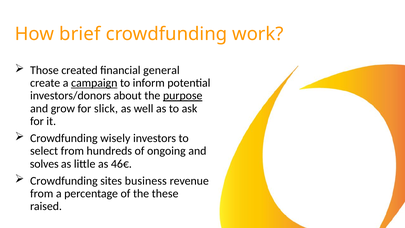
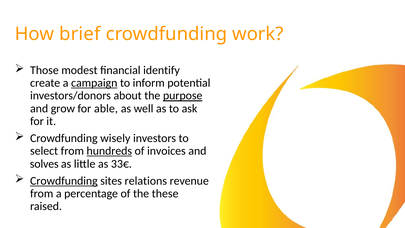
created: created -> modest (79, 70)
general: general -> identify (161, 70)
slick: slick -> able (106, 108)
hundreds underline: none -> present (109, 151)
ongoing: ongoing -> invoices (166, 151)
46€: 46€ -> 33€ (121, 164)
Crowdfunding underline: none -> present (64, 181)
business: business -> relations (146, 181)
